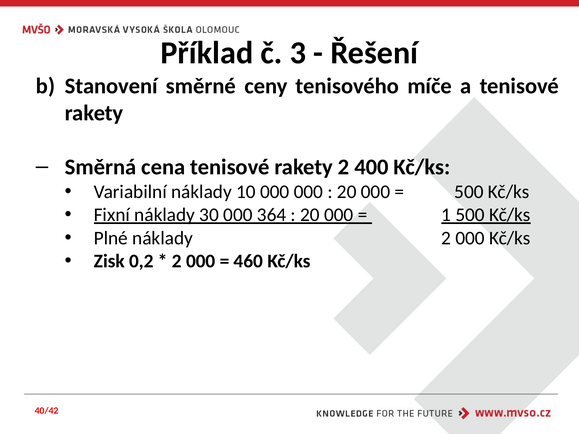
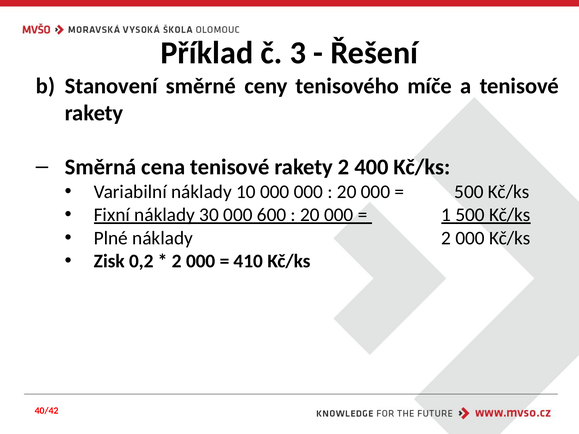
364: 364 -> 600 (272, 215)
460: 460 -> 410 (248, 261)
